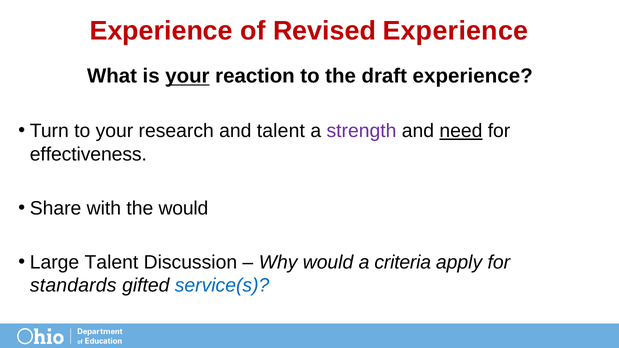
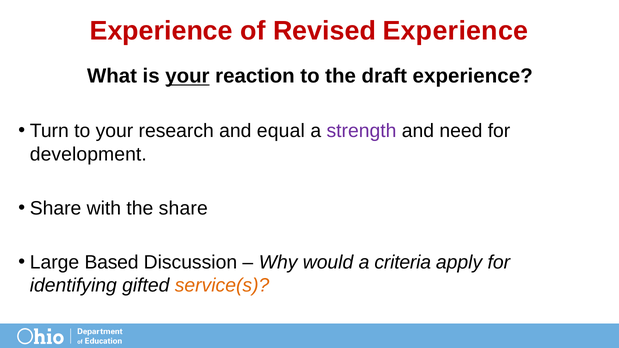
and talent: talent -> equal (281, 131)
need underline: present -> none (461, 131)
effectiveness: effectiveness -> development (88, 154)
the would: would -> share (183, 208)
Large Talent: Talent -> Based (112, 263)
standards: standards -> identifying (73, 286)
service(s colour: blue -> orange (222, 286)
